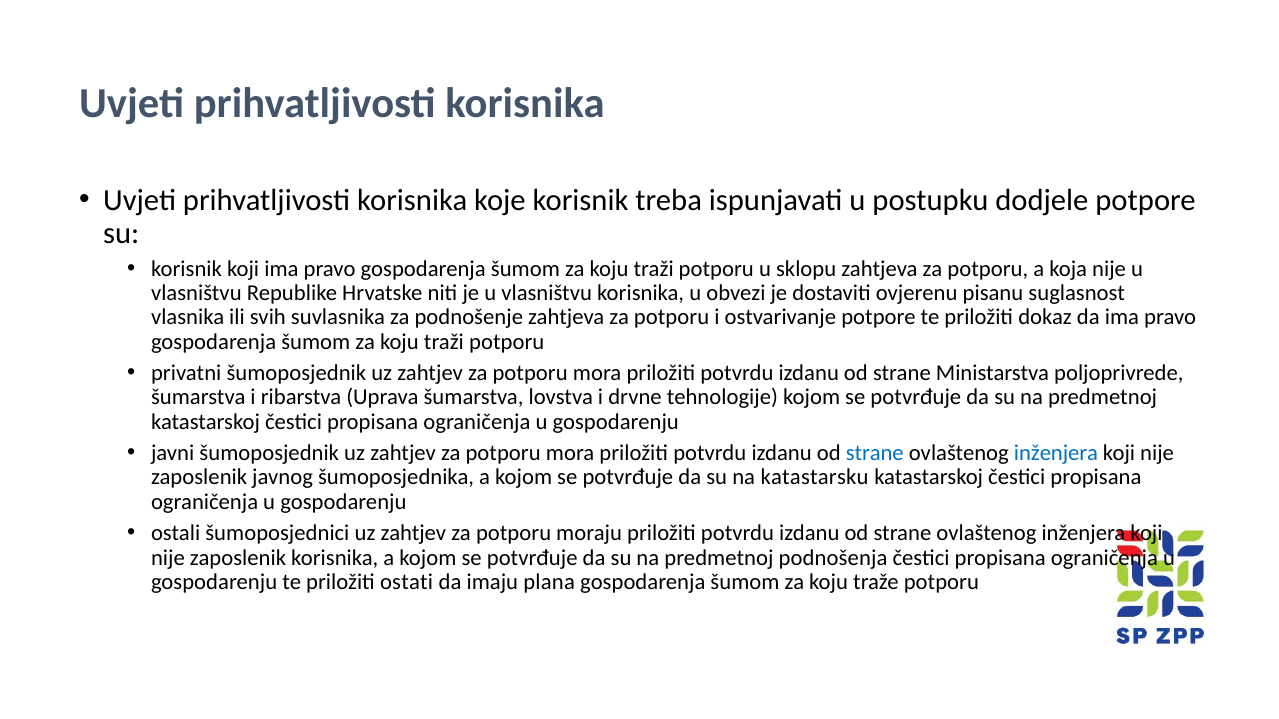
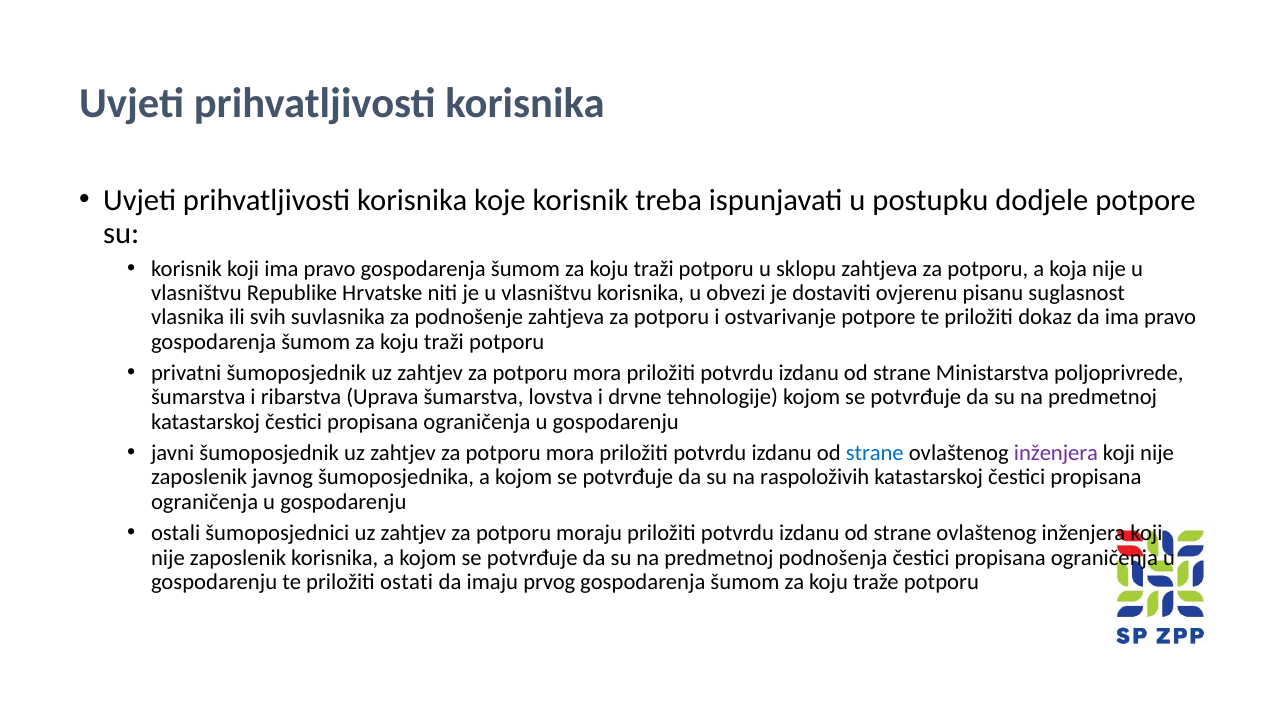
inženjera colour: blue -> purple (1056, 453)
katastarsku: katastarsku -> raspoloživih (815, 478)
plana: plana -> prvog (549, 582)
